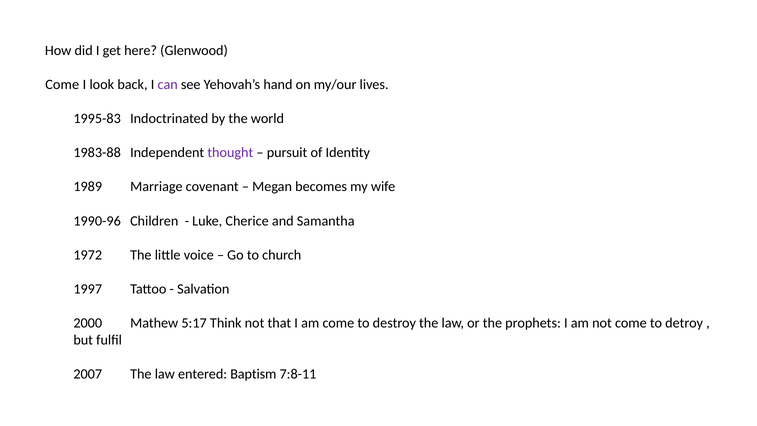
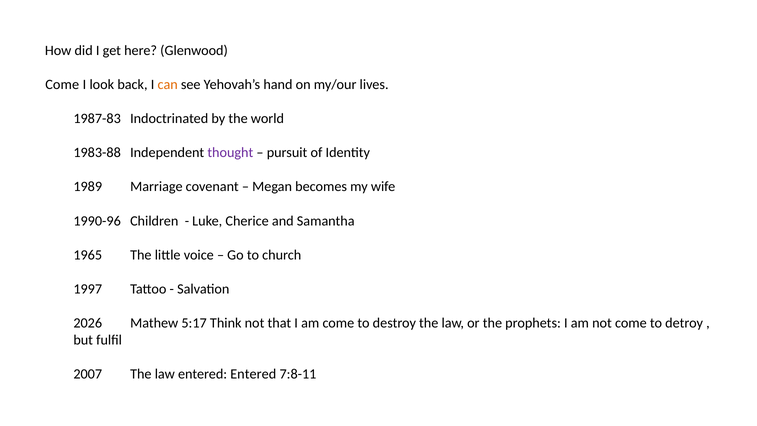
can colour: purple -> orange (168, 84)
1995-83: 1995-83 -> 1987-83 (97, 119)
1972: 1972 -> 1965 (88, 255)
2000: 2000 -> 2026 (88, 323)
entered Baptism: Baptism -> Entered (253, 374)
